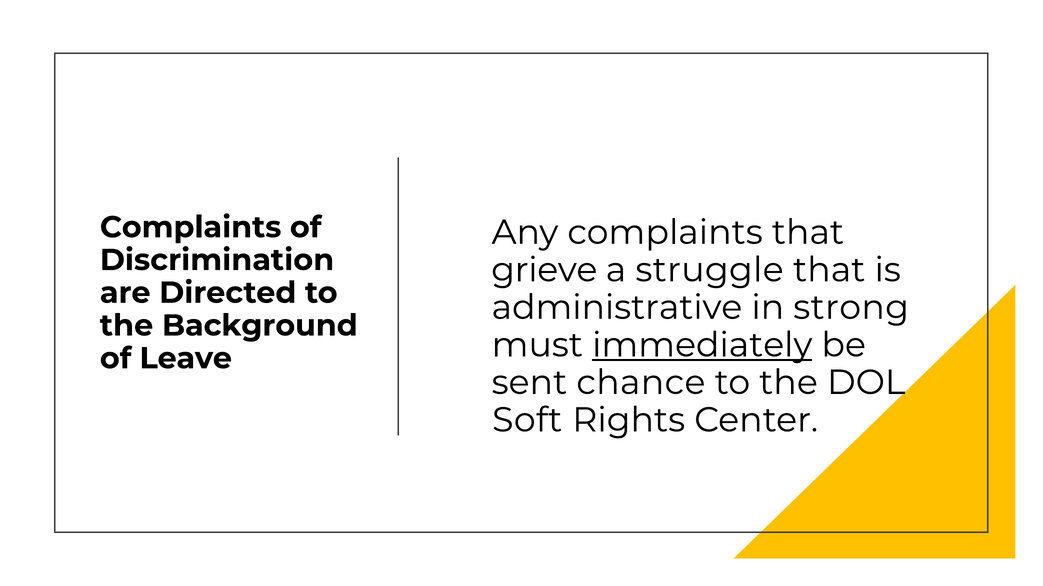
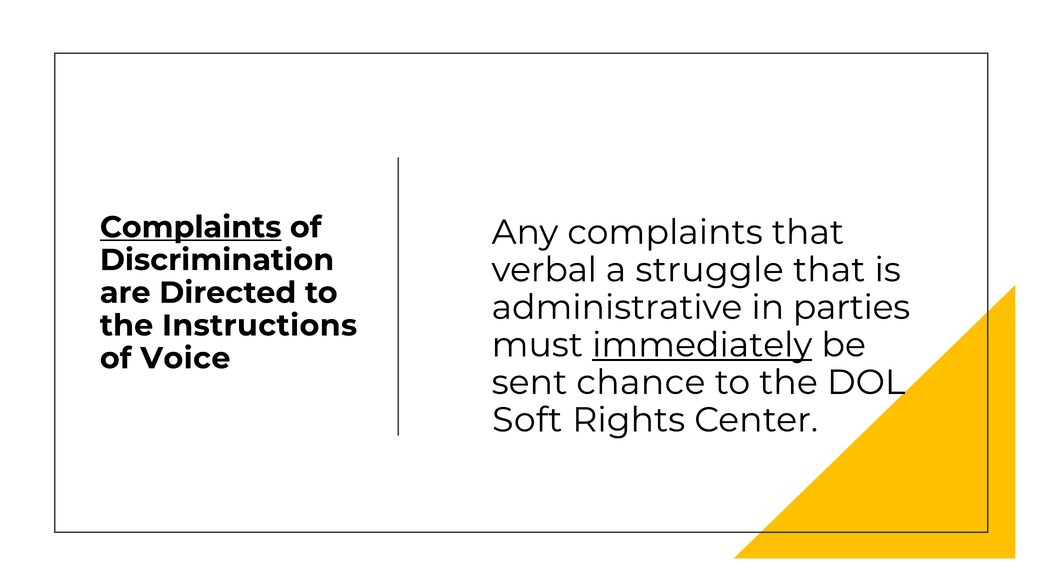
Complaints underline: none -> present (191, 228)
grieve: grieve -> verbal (544, 270)
strong: strong -> parties (851, 308)
Background: Background -> Instructions (260, 326)
Leave: Leave -> Voice (185, 359)
